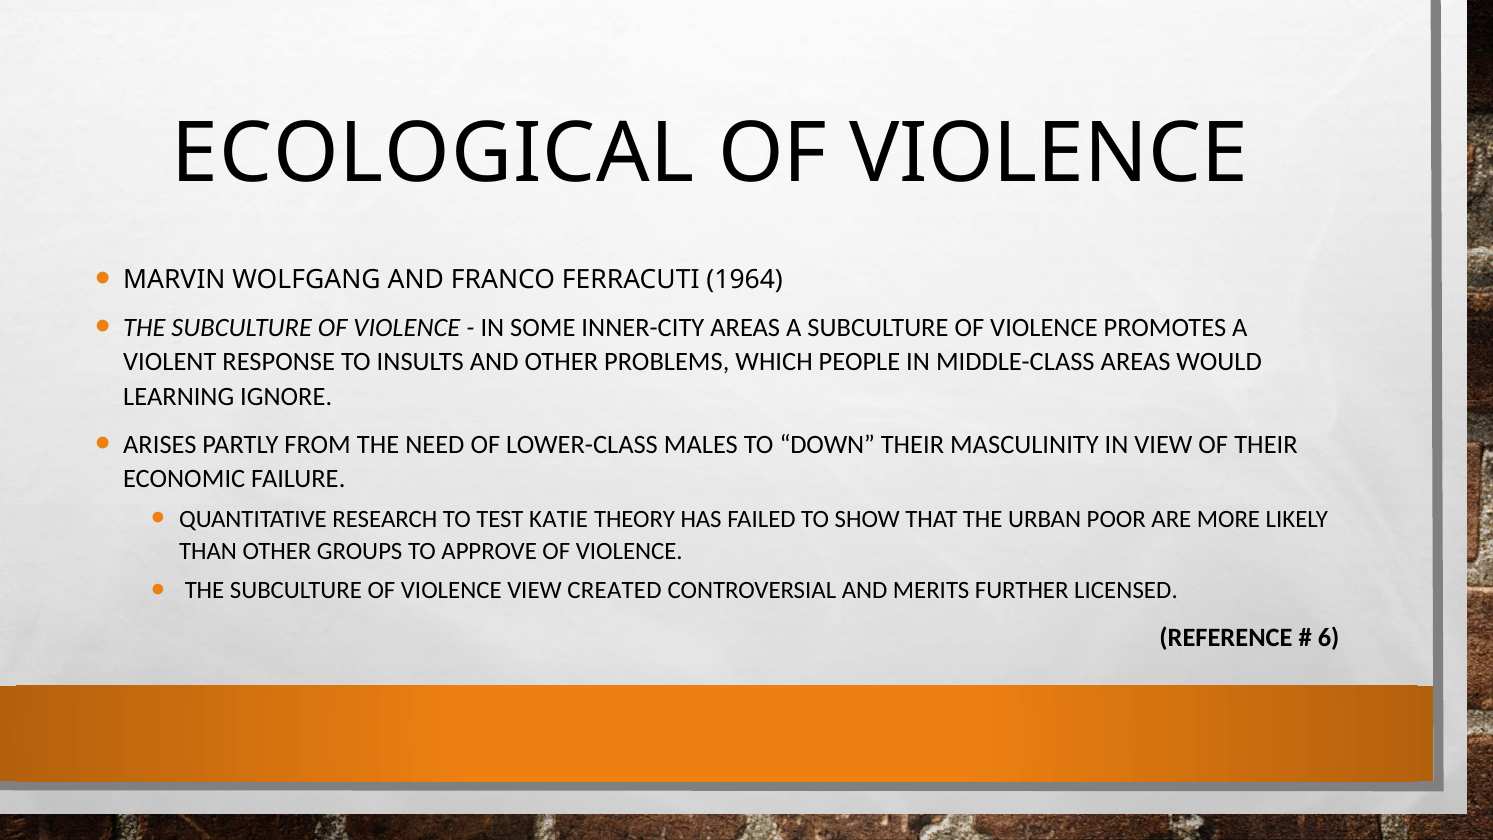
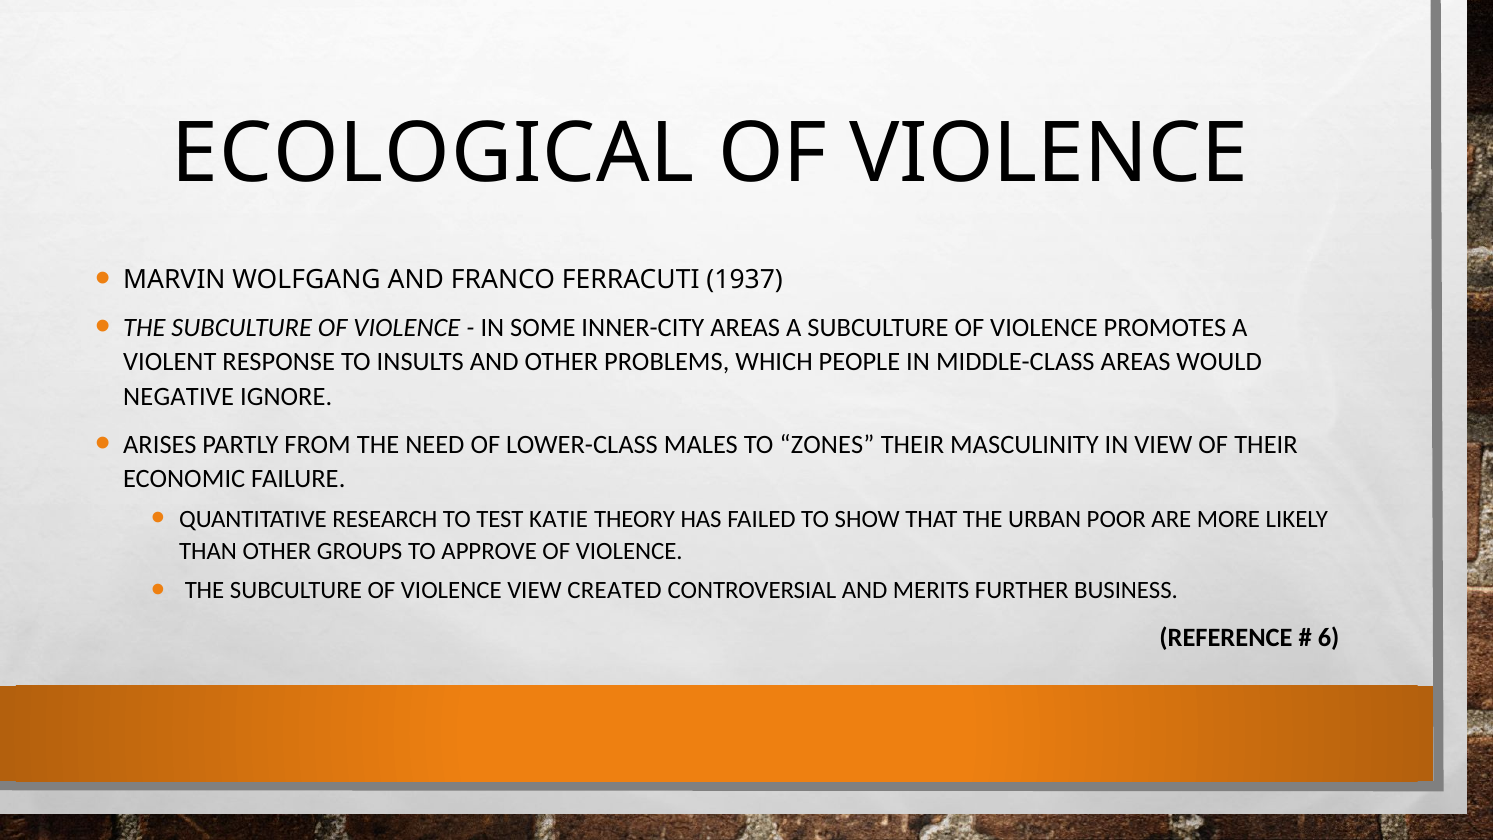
1964: 1964 -> 1937 (745, 279)
LEARNING: LEARNING -> NEGATIVE (179, 396)
DOWN: DOWN -> ZONES (827, 444)
LICENSED: LICENSED -> BUSINESS (1126, 590)
